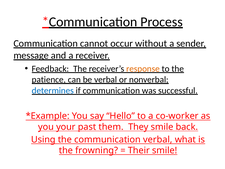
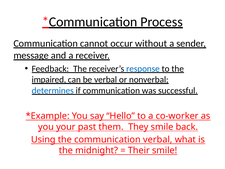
response colour: orange -> blue (143, 69)
patience: patience -> impaired (49, 79)
frowning: frowning -> midnight (97, 150)
